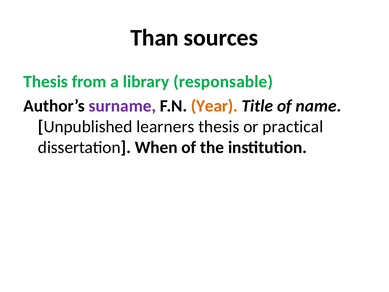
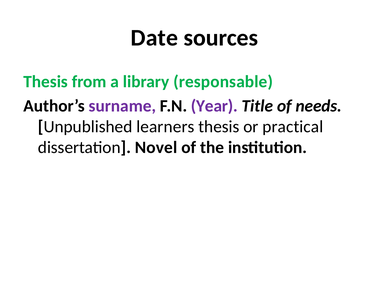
Than: Than -> Date (154, 38)
Year colour: orange -> purple (214, 106)
name: name -> needs (319, 106)
When: When -> Novel (156, 147)
